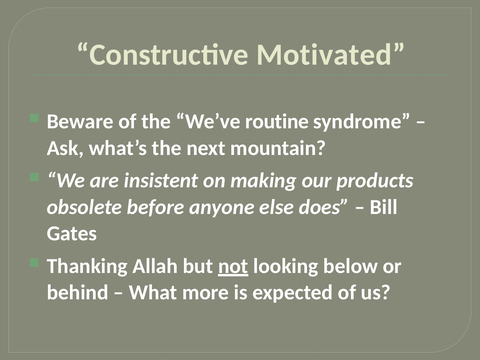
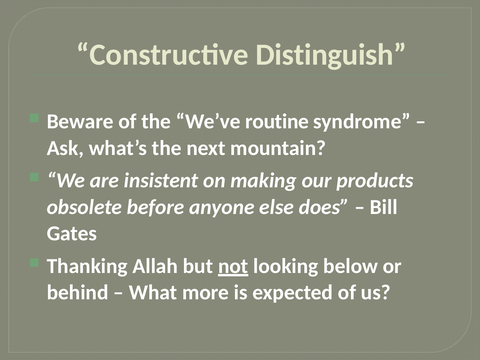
Motivated: Motivated -> Distinguish (331, 55)
